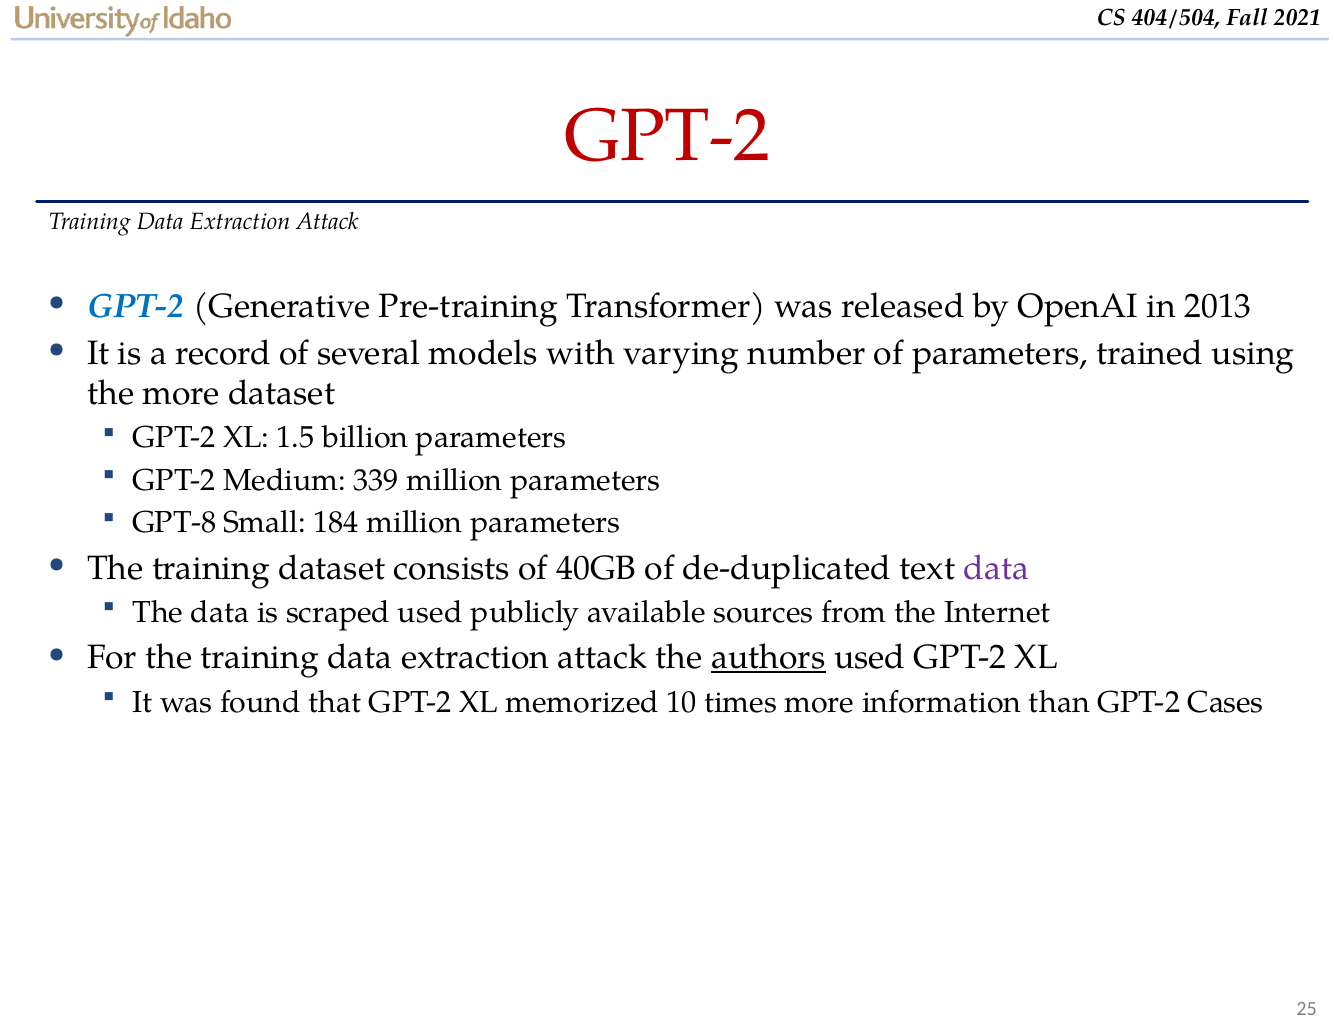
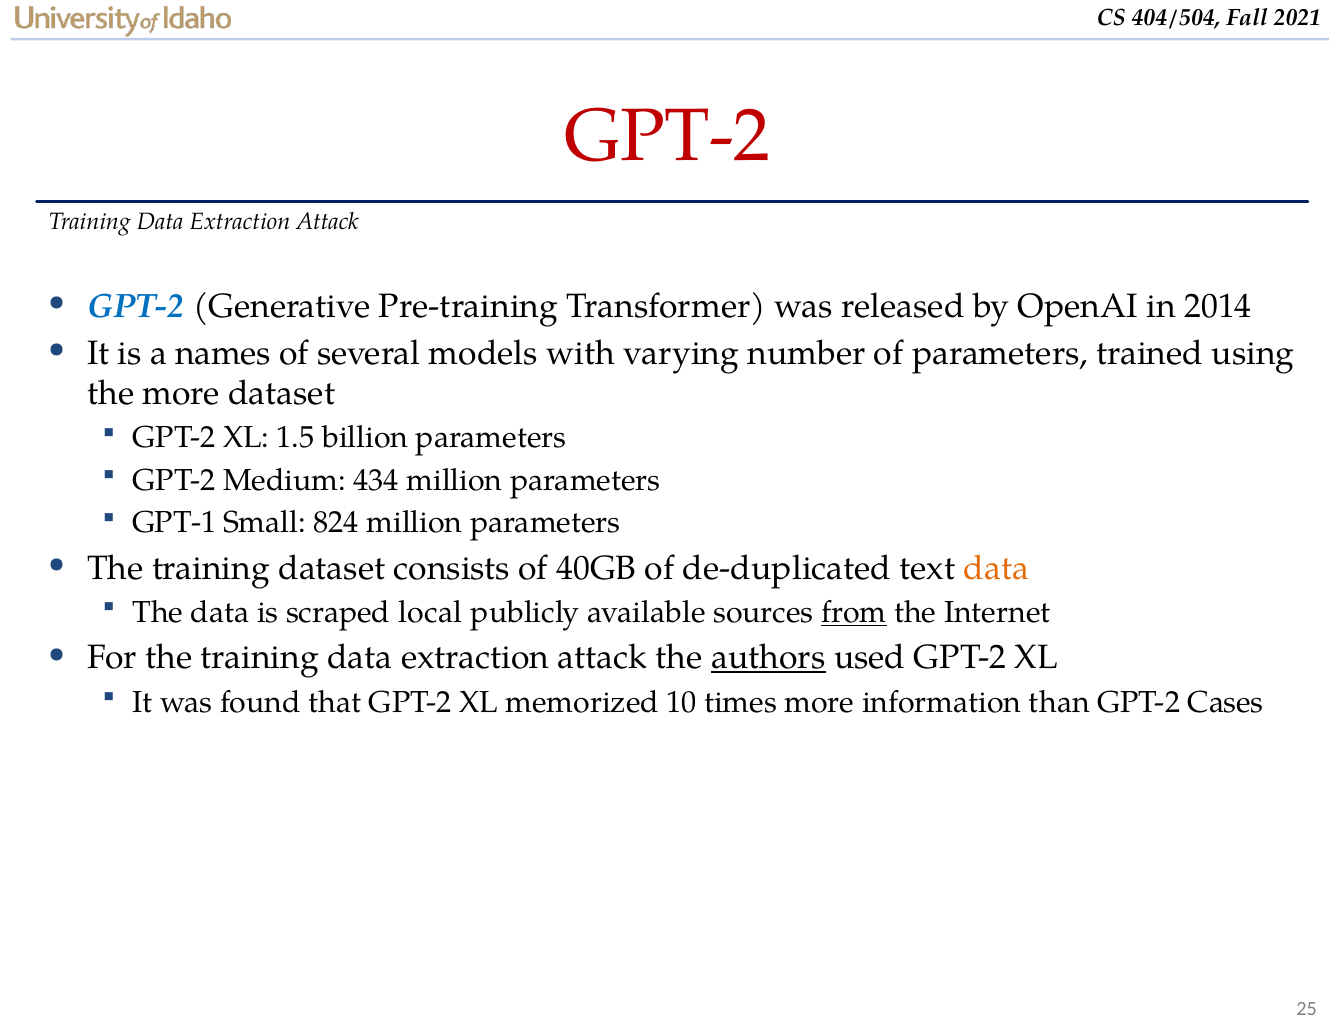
2013: 2013 -> 2014 (1218, 306)
record: record -> names (223, 353)
339: 339 -> 434 (376, 480)
GPT-8: GPT-8 -> GPT-1 (174, 523)
184: 184 -> 824 (336, 523)
data colour: purple -> orange (996, 568)
scraped used: used -> local (430, 612)
from underline: none -> present (854, 612)
